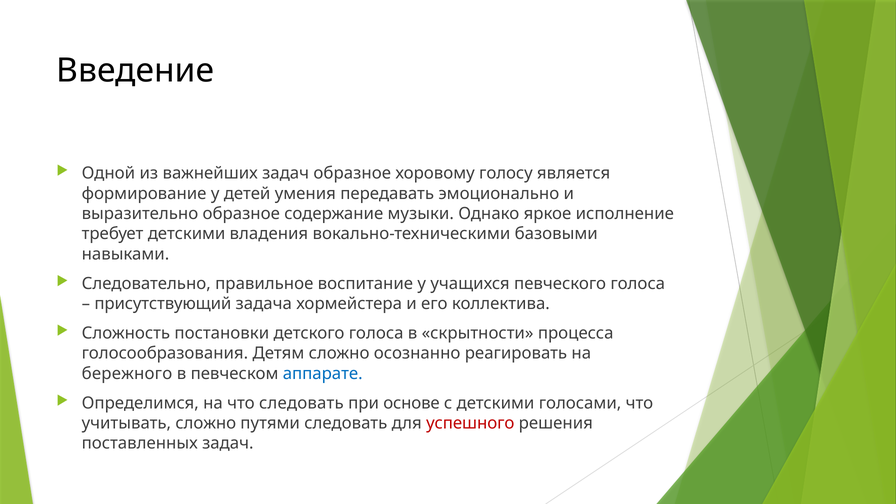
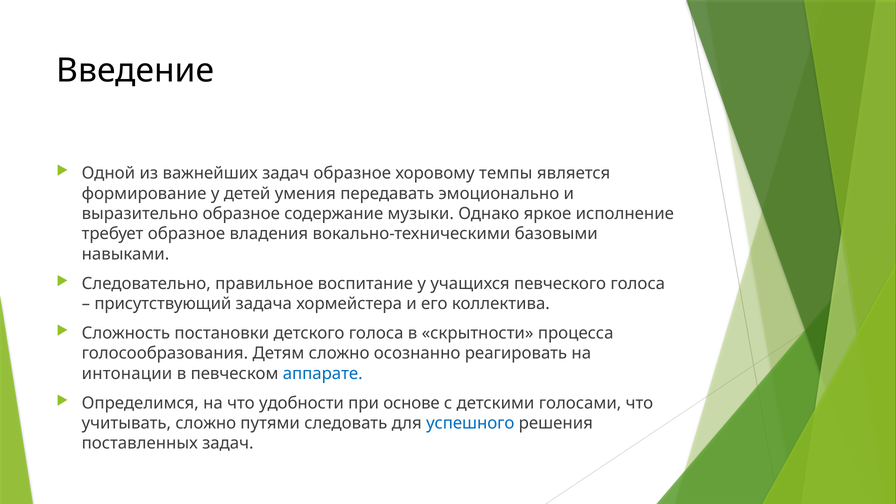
голосу: голосу -> темпы (506, 173)
требует детскими: детскими -> образное (186, 234)
бережного: бережного -> интонации (127, 374)
что следовать: следовать -> удобности (301, 403)
успешного colour: red -> blue (470, 423)
